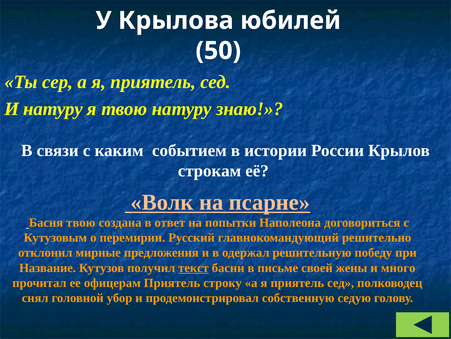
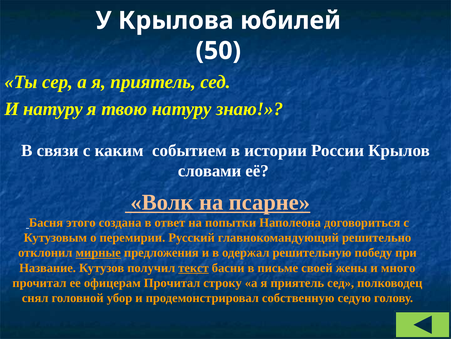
строкам: строкам -> словами (210, 171)
Басня твою: твою -> этого (81, 222)
мирные underline: none -> present (98, 252)
офицерам Приятель: Приятель -> Прочитал (172, 282)
